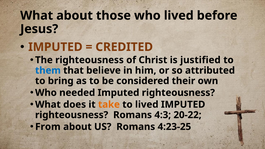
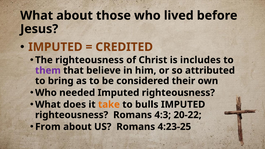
justified: justified -> includes (200, 60)
them colour: blue -> purple (48, 70)
to lived: lived -> bulls (147, 105)
